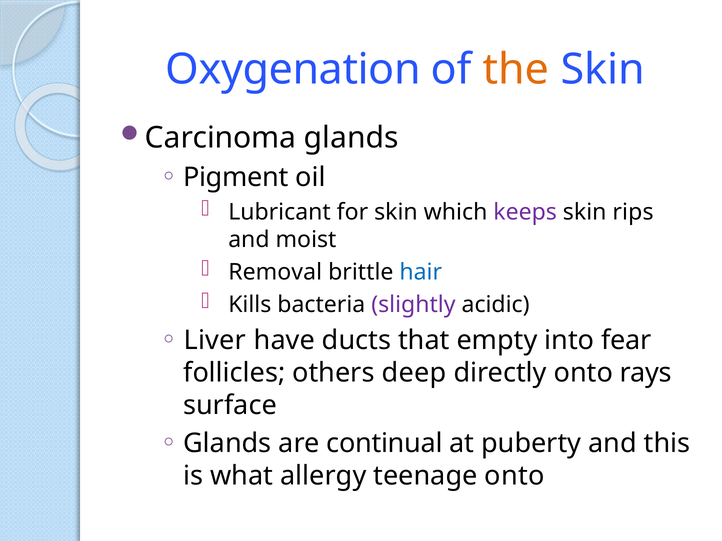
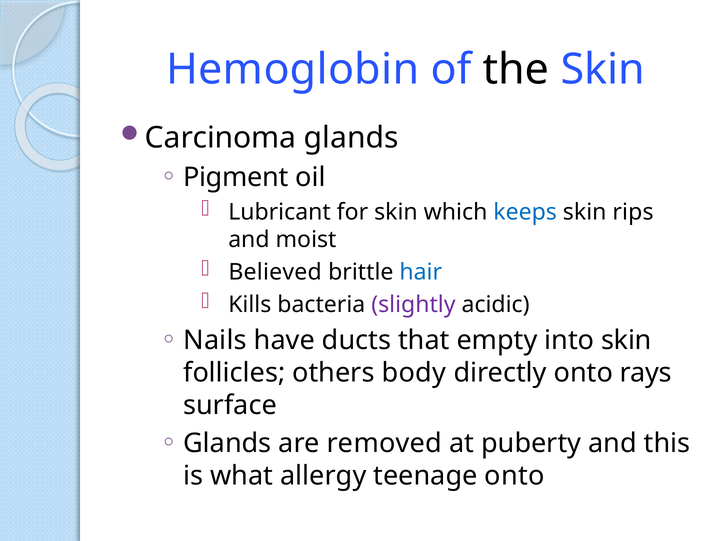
Oxygenation: Oxygenation -> Hemoglobin (293, 70)
the colour: orange -> black (516, 70)
keeps colour: purple -> blue (525, 212)
Removal: Removal -> Believed (275, 272)
Liver: Liver -> Nails (215, 341)
into fear: fear -> skin (626, 341)
deep: deep -> body (414, 373)
continual: continual -> removed (384, 444)
